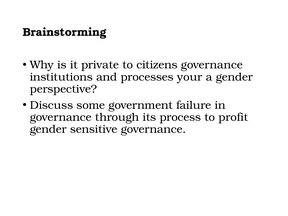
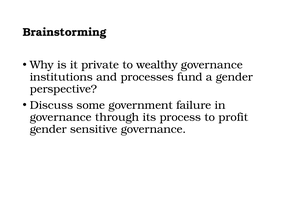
citizens: citizens -> wealthy (157, 65)
your: your -> fund (190, 77)
